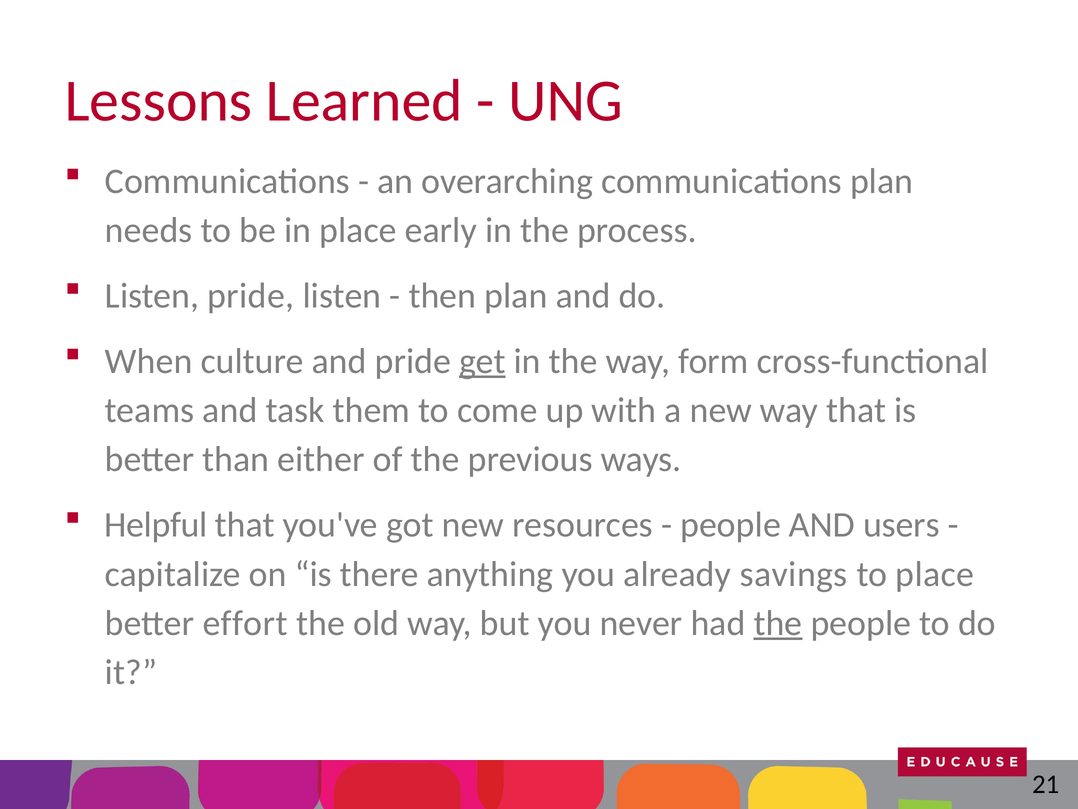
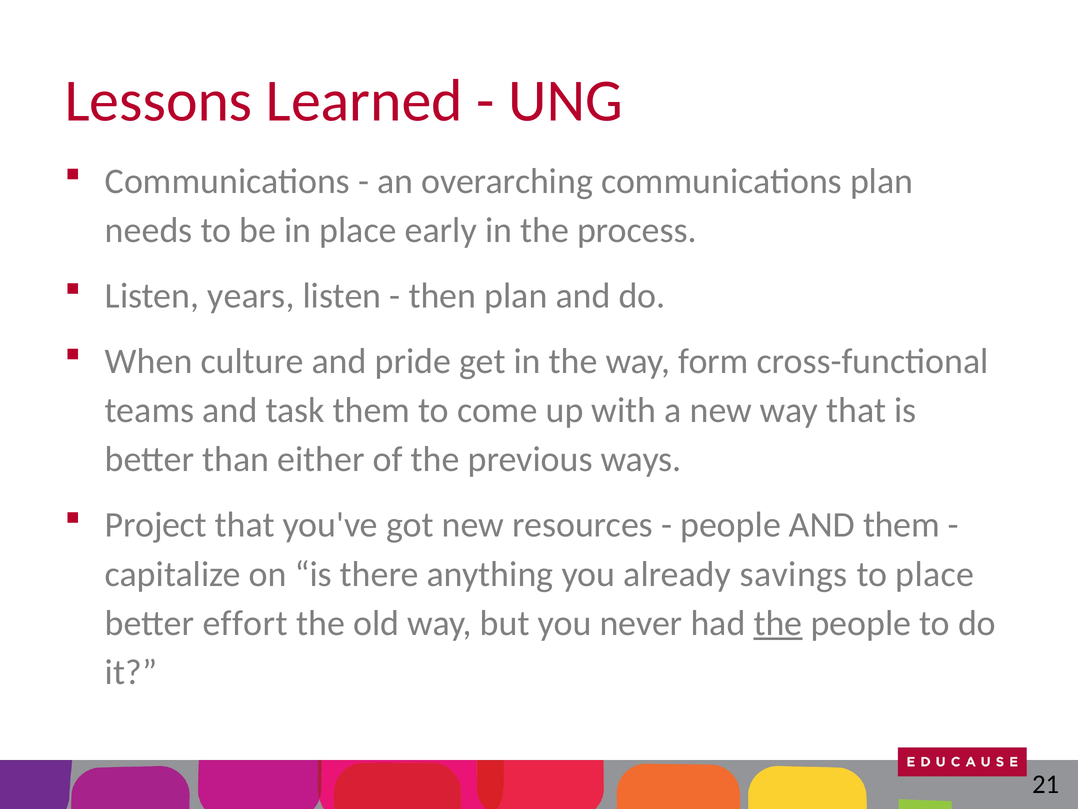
Listen pride: pride -> years (251, 296)
get underline: present -> none (482, 361)
Helpful: Helpful -> Project (156, 525)
AND users: users -> them (901, 525)
